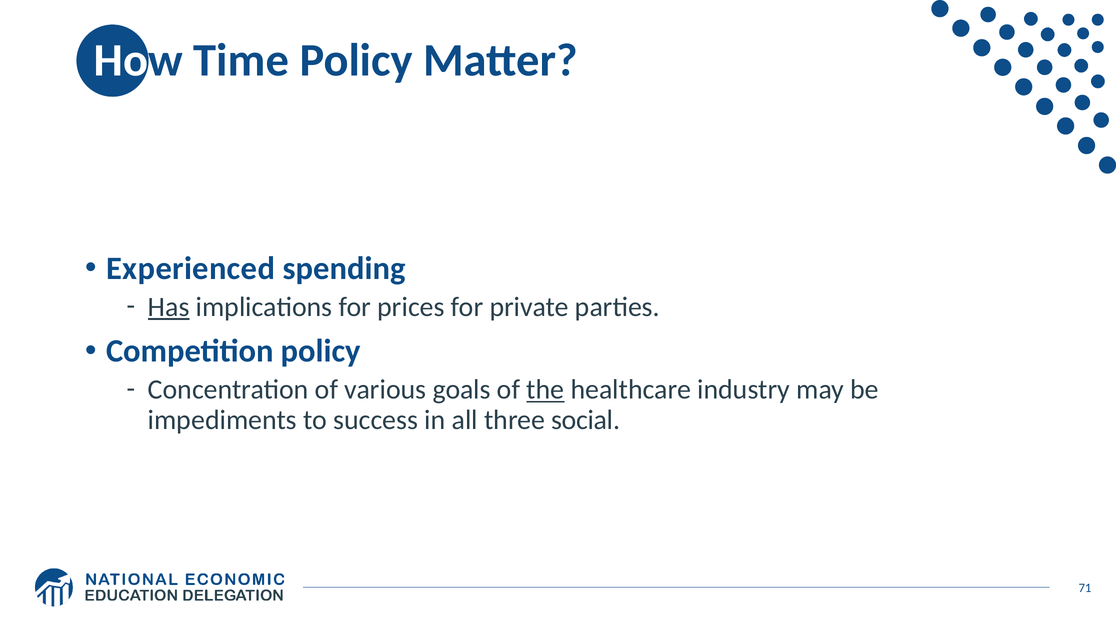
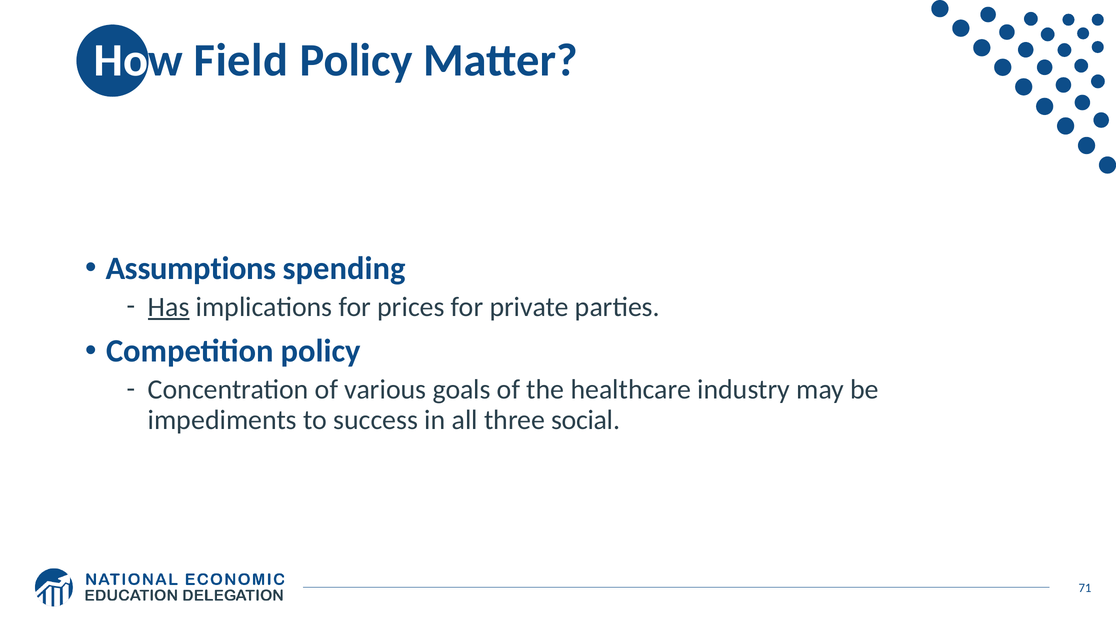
Time: Time -> Field (241, 60)
Experienced: Experienced -> Assumptions (191, 268)
the underline: present -> none (545, 390)
